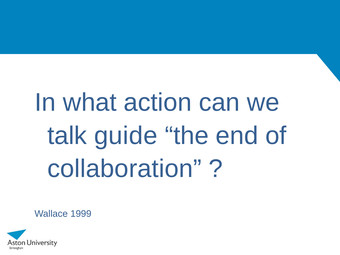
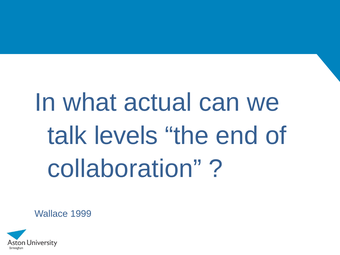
action: action -> actual (158, 103)
guide: guide -> levels (126, 136)
